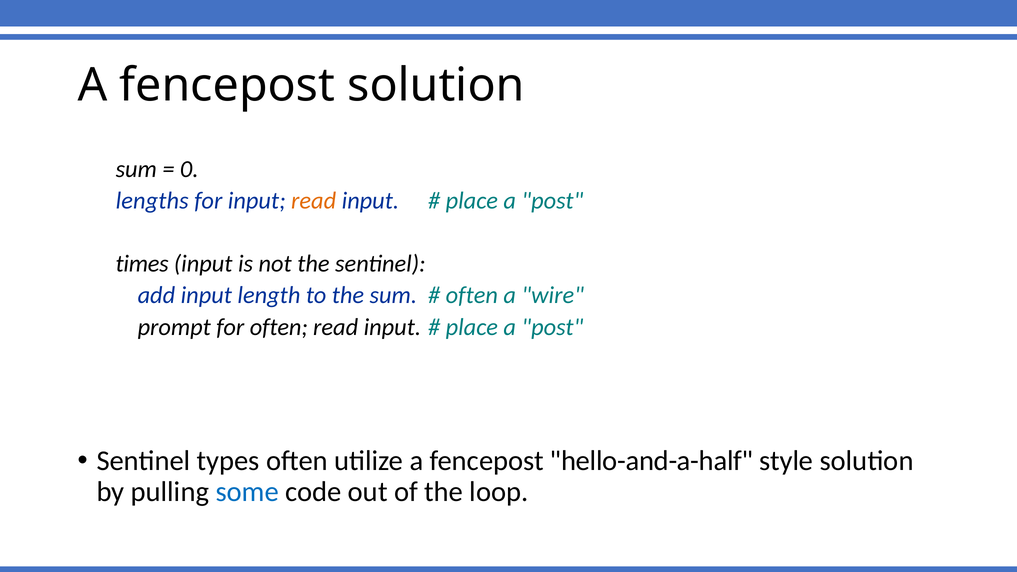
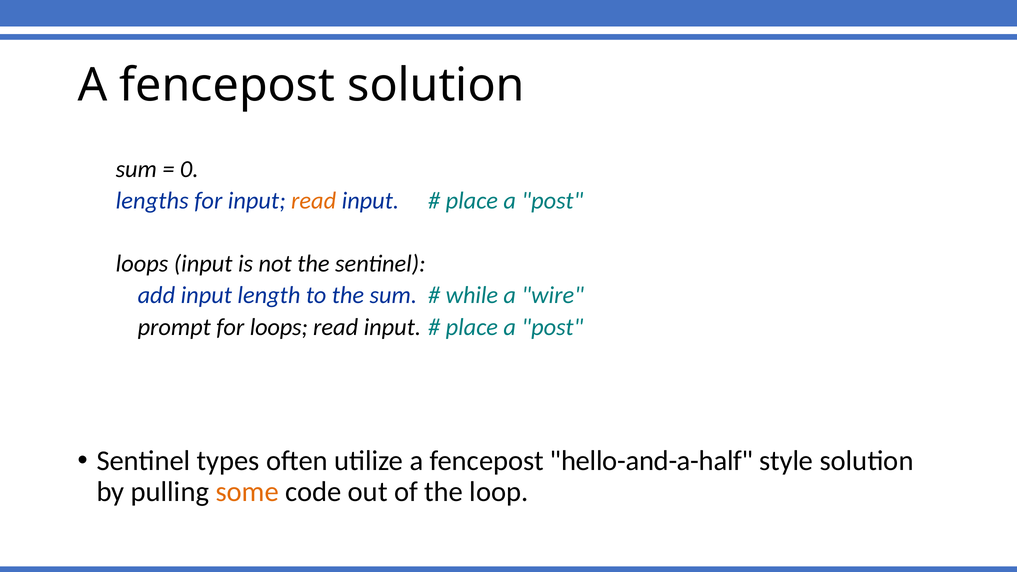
times: times -> loops (142, 264)
often: often -> while (472, 295)
for often: often -> loops (279, 327)
some colour: blue -> orange (247, 492)
